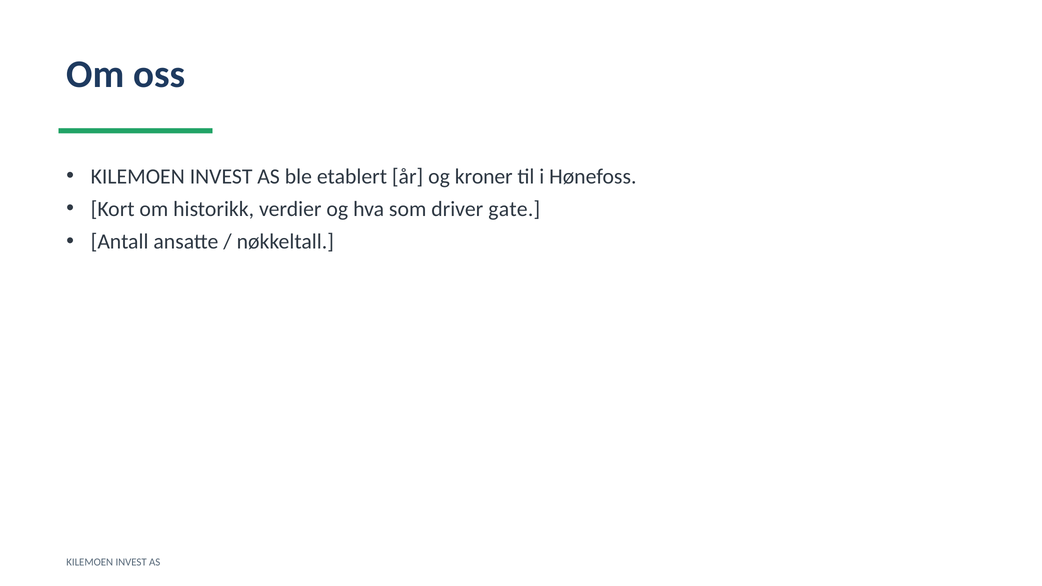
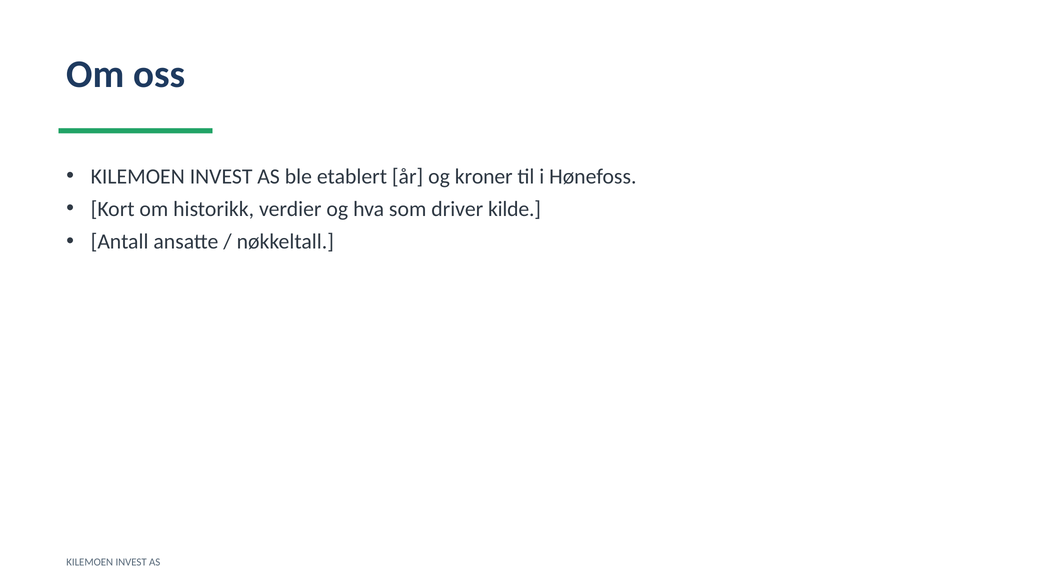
gate: gate -> kilde (515, 209)
